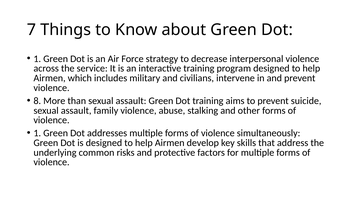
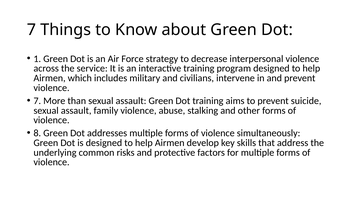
8: 8 -> 7 (37, 101)
1: 1 -> 8 (37, 133)
